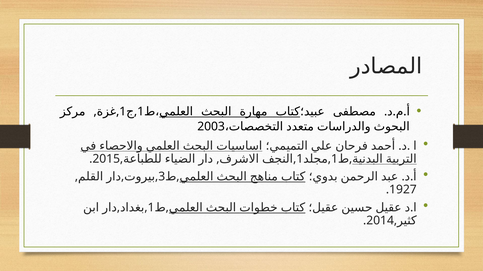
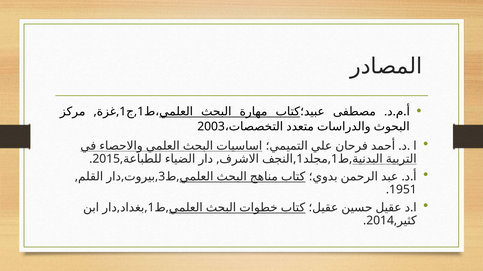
1927: 1927 -> 1951 (403, 190)
